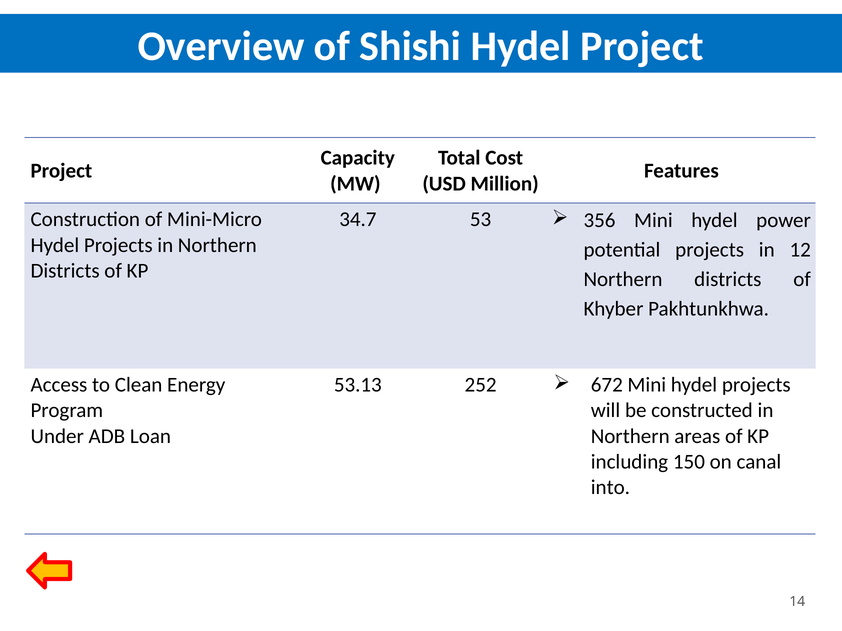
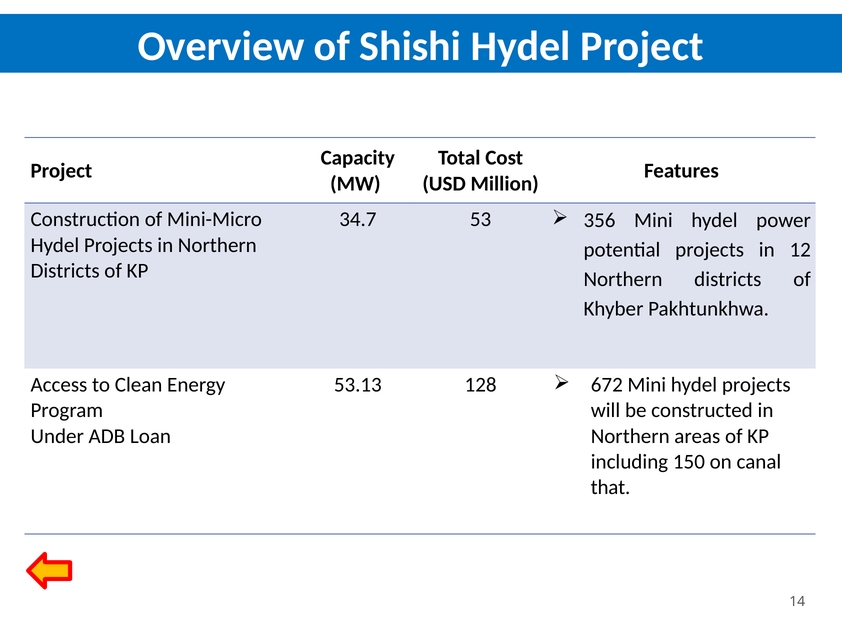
252: 252 -> 128 (481, 385)
into: into -> that (611, 488)
